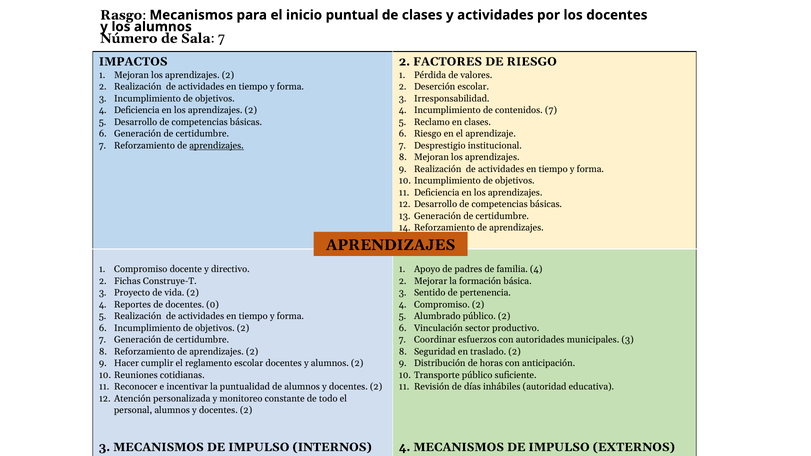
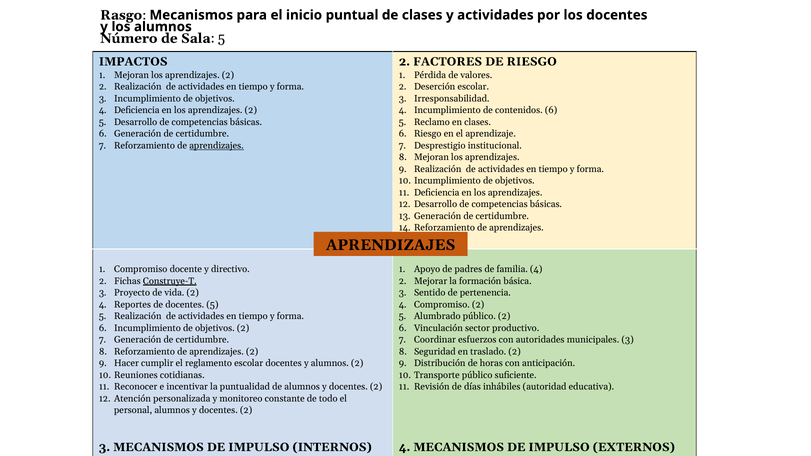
Sala 7: 7 -> 5 (221, 38)
contenidos 7: 7 -> 6 (551, 110)
Construye-T underline: none -> present (170, 281)
docentes 0: 0 -> 5 (212, 305)
